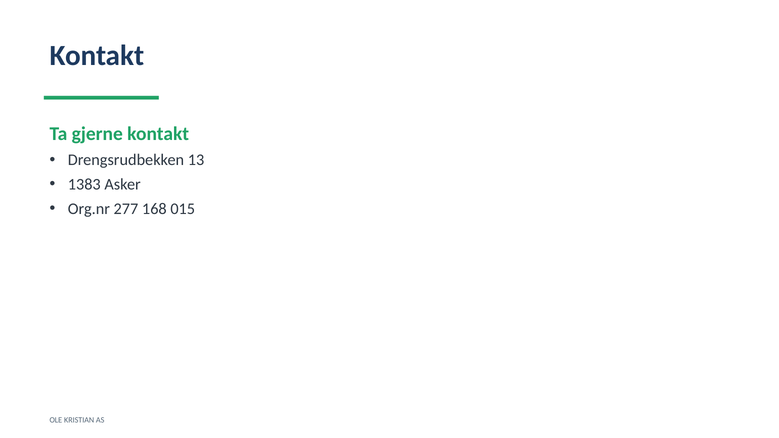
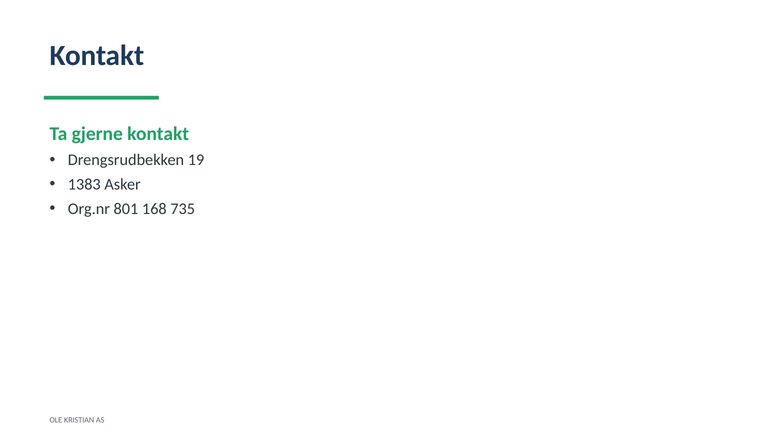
13: 13 -> 19 (196, 160)
277: 277 -> 801 (126, 209)
015: 015 -> 735 (183, 209)
